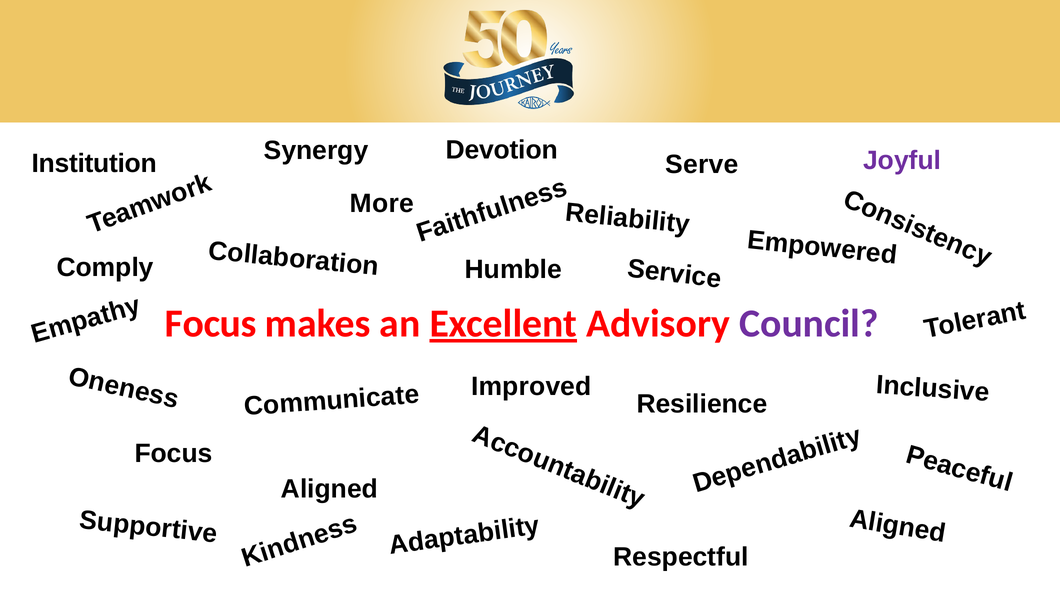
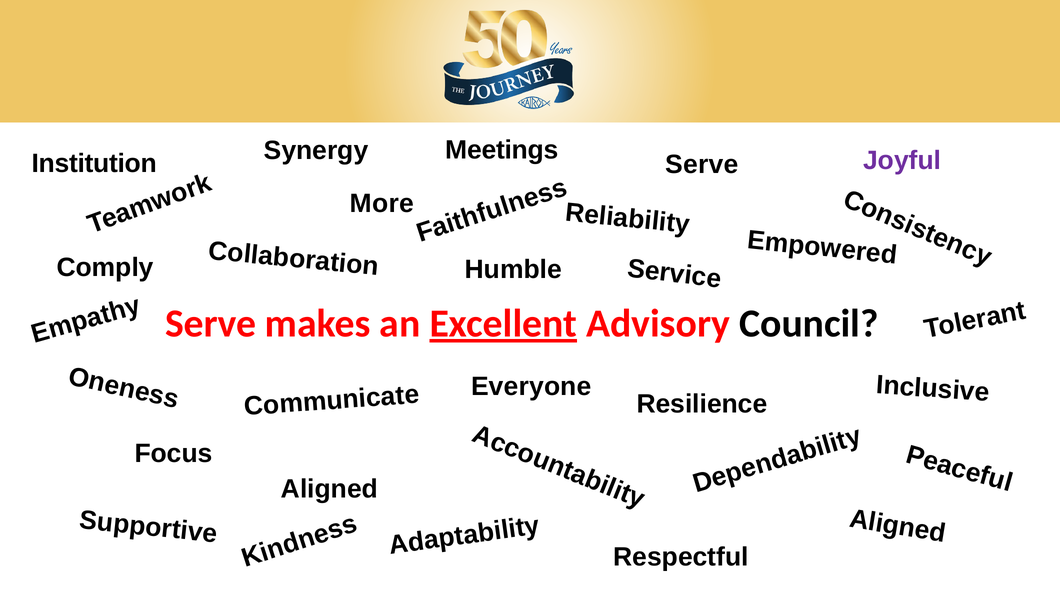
Devotion: Devotion -> Meetings (502, 150)
Focus: Focus -> Serve (211, 324)
Council colour: purple -> black (809, 324)
Improved: Improved -> Everyone (531, 387)
